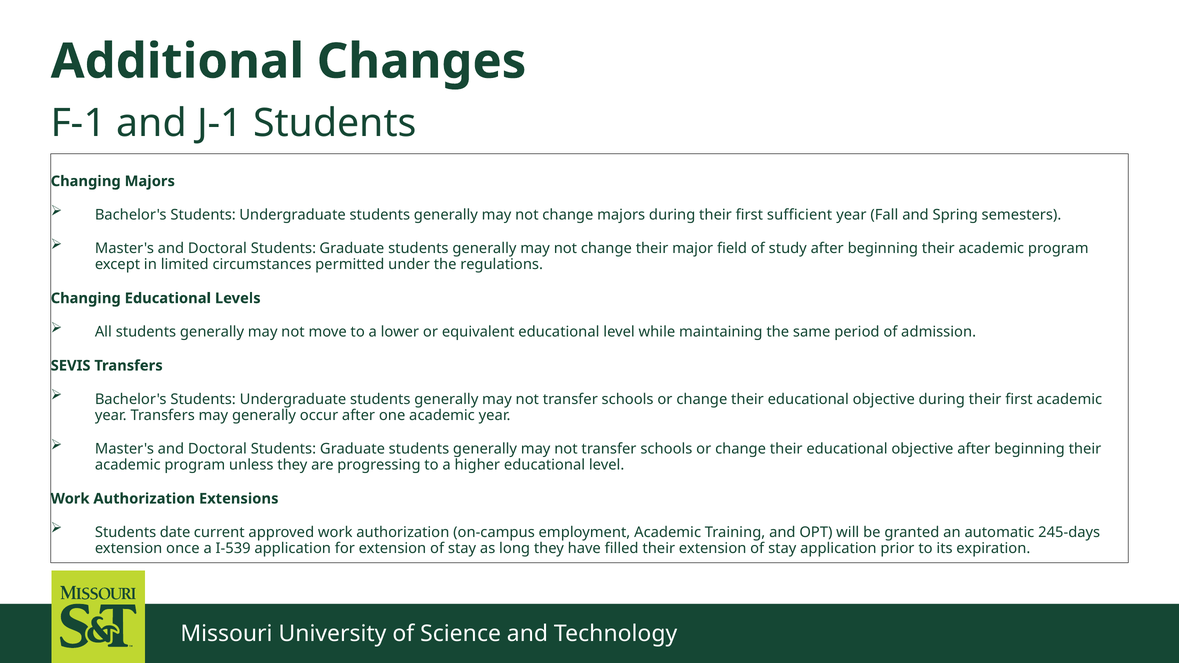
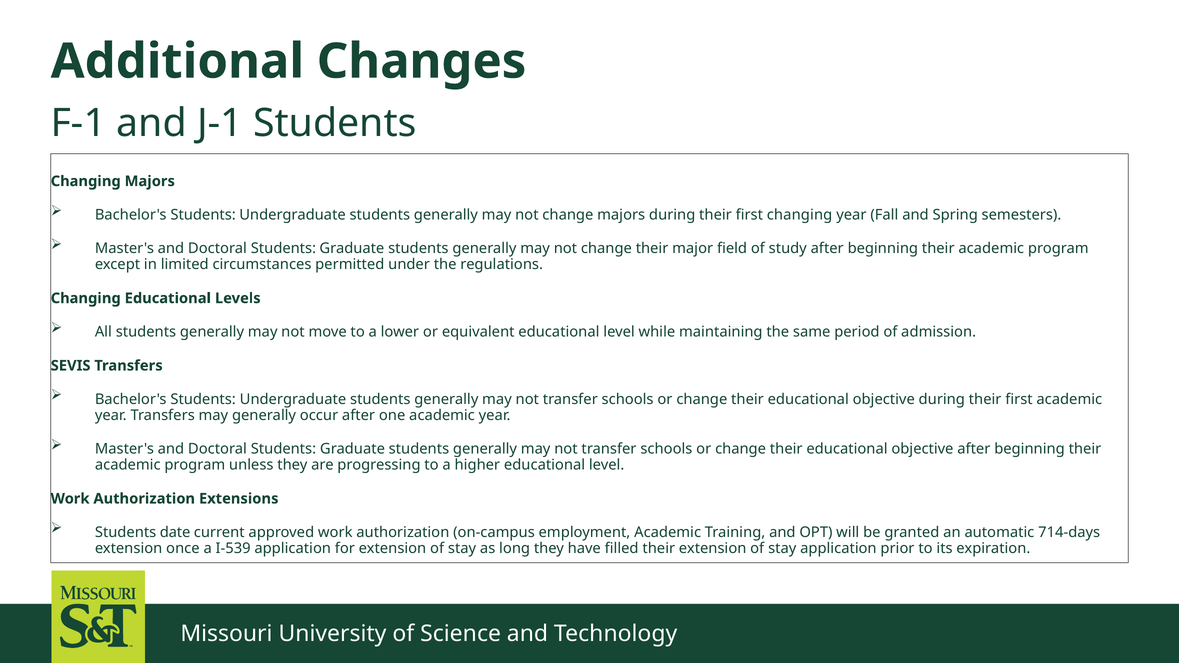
first sufficient: sufficient -> changing (800, 215)
245-days: 245-days -> 714-days (1069, 533)
